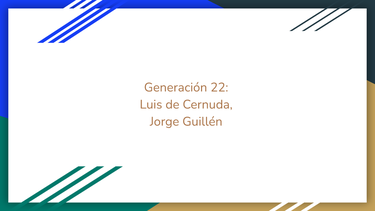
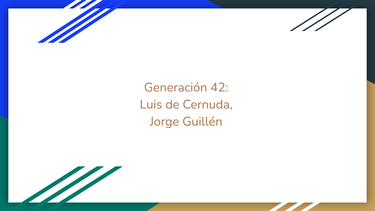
22: 22 -> 42 (219, 87)
